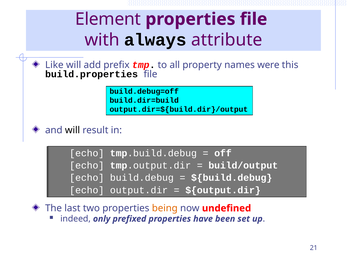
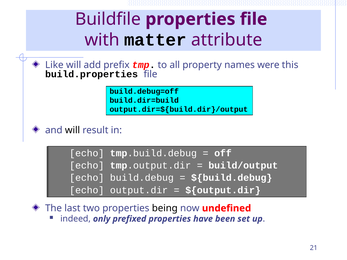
Element: Element -> Buildfile (108, 19)
always: always -> matter (155, 40)
being colour: orange -> black (165, 208)
